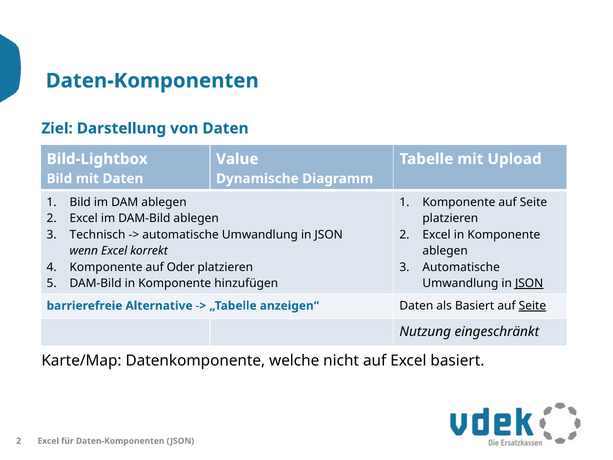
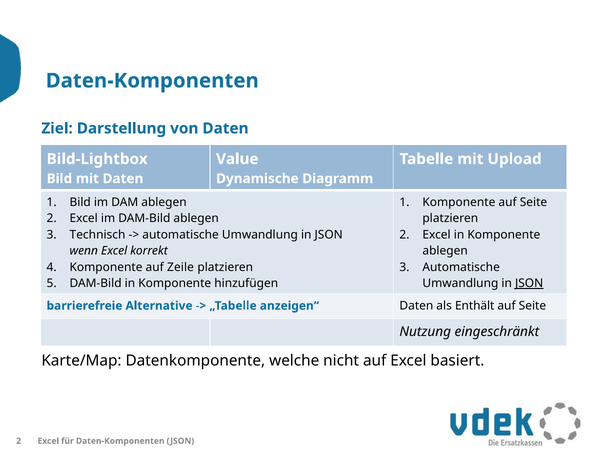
Oder: Oder -> Zeile (181, 267)
als Basiert: Basiert -> Enthält (475, 306)
Seite underline: present -> none (532, 306)
